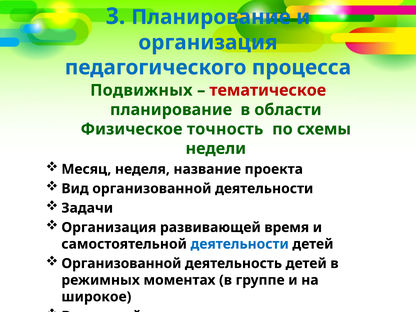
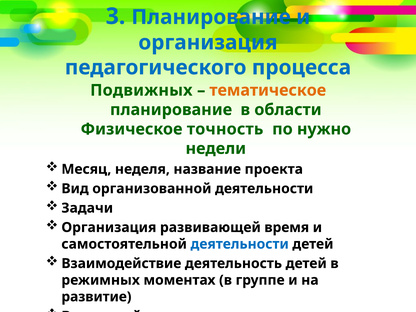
тематическое colour: red -> orange (268, 90)
схемы: схемы -> нужно (324, 129)
Организованной: Организованной -> Взаимодействие (121, 263)
широкое: широкое -> развитие (96, 297)
